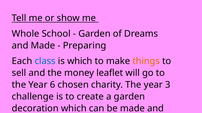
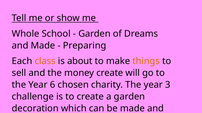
class colour: blue -> orange (45, 61)
is which: which -> about (80, 61)
money leaflet: leaflet -> create (110, 73)
